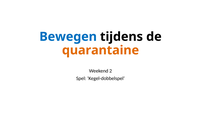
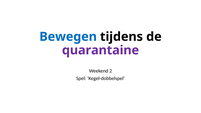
quarantaine colour: orange -> purple (101, 50)
